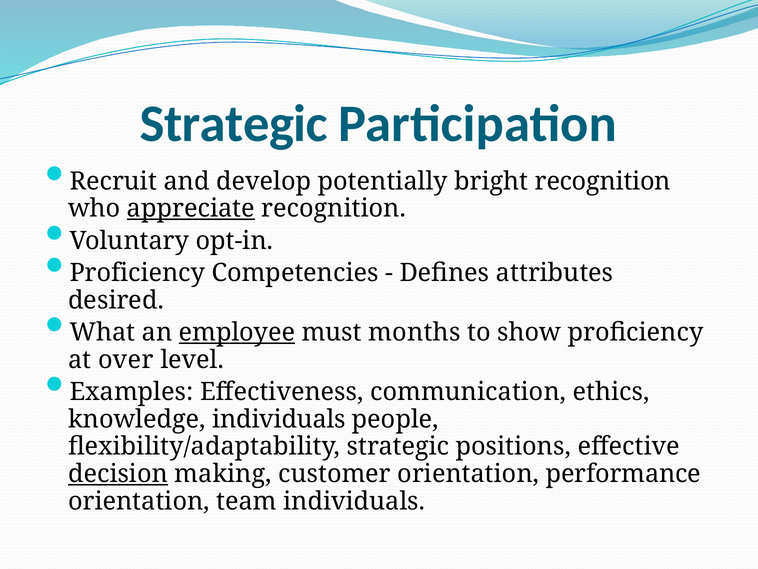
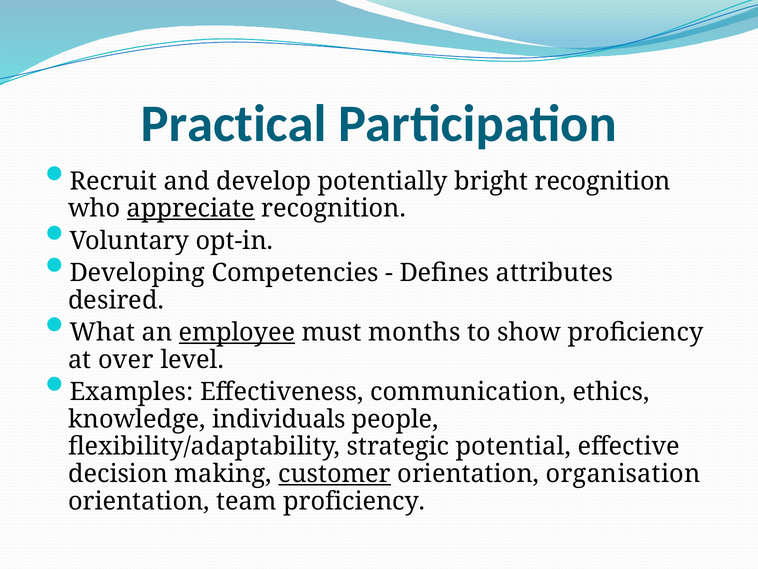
Strategic: Strategic -> Practical (234, 124)
Proficiency: Proficiency -> Developing (137, 273)
positions: positions -> potential (513, 446)
decision underline: present -> none (118, 473)
customer underline: none -> present (335, 473)
performance: performance -> organisation (623, 473)
team individuals: individuals -> proficiency (354, 501)
